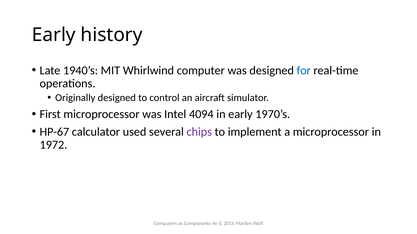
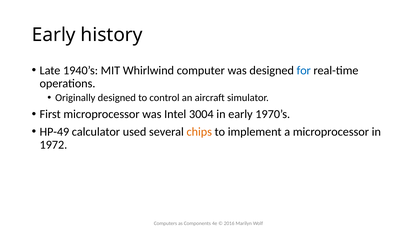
4094: 4094 -> 3004 (201, 115)
HP-67: HP-67 -> HP-49 (54, 132)
chips colour: purple -> orange (199, 132)
